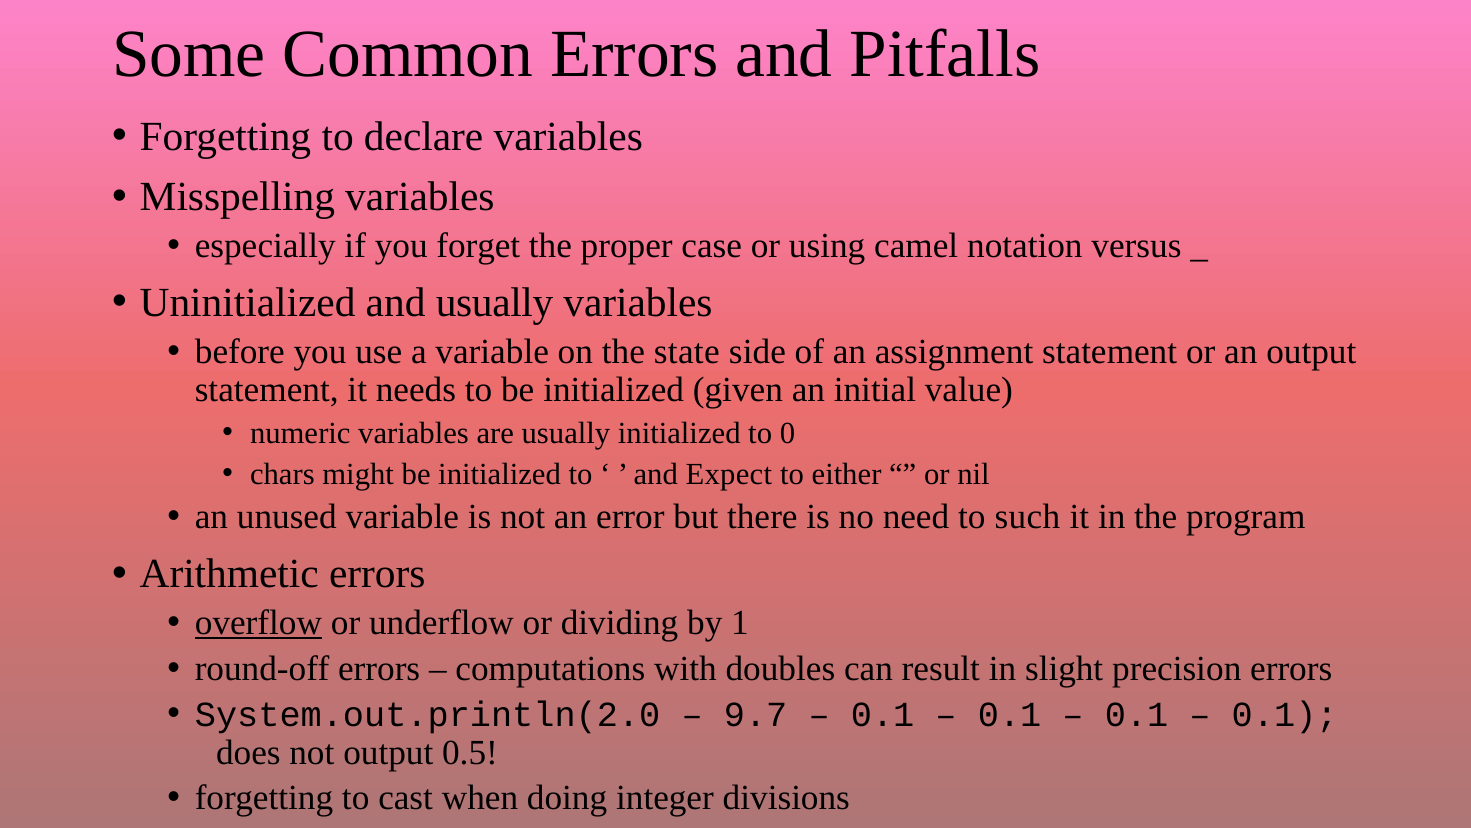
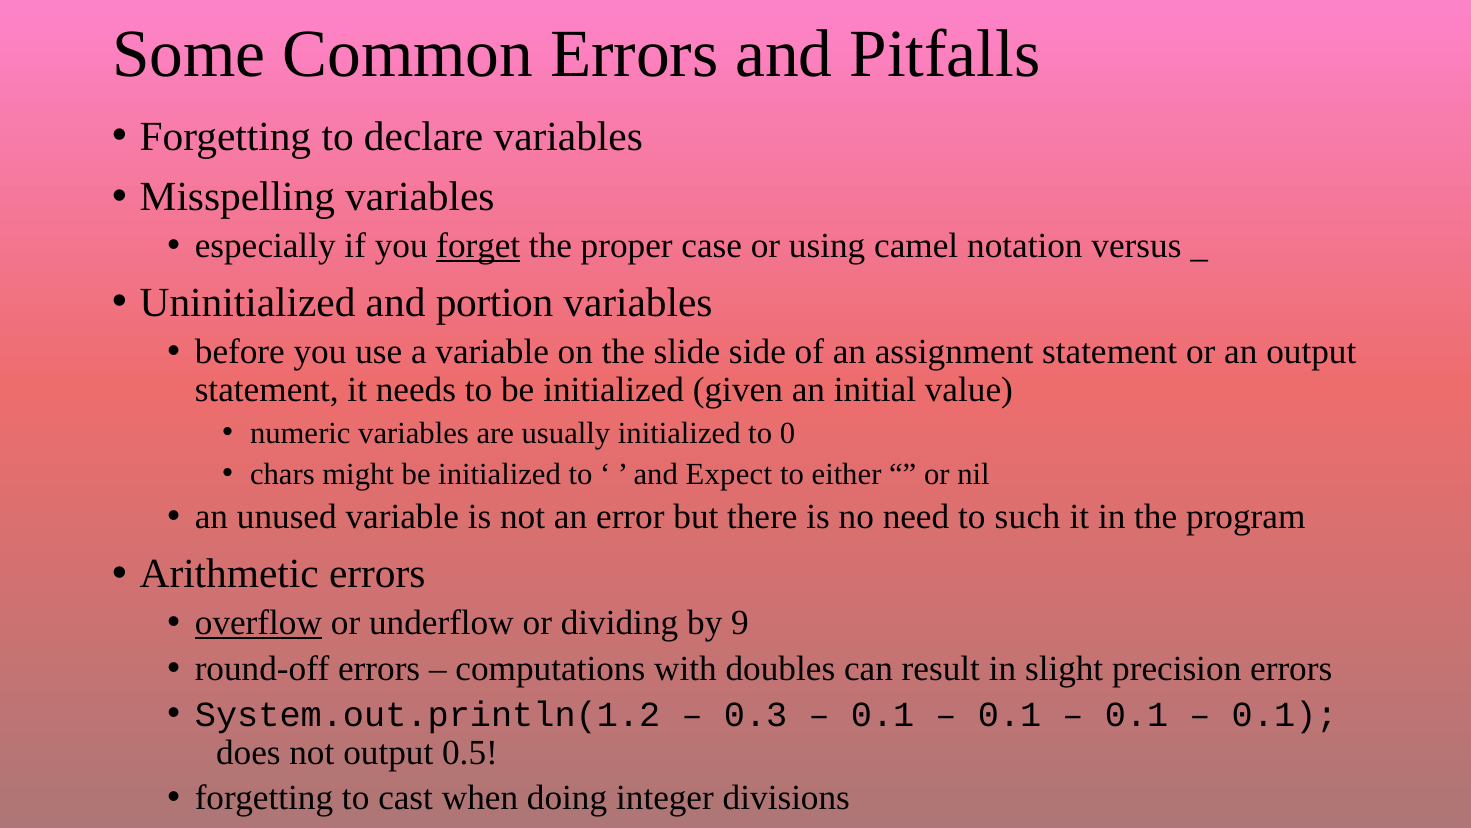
forget underline: none -> present (478, 246)
and usually: usually -> portion (495, 302)
state: state -> slide (687, 352)
1: 1 -> 9 (740, 623)
System.out.println(2.0: System.out.println(2.0 -> System.out.println(1.2 (428, 714)
9.7: 9.7 -> 0.3 (756, 714)
